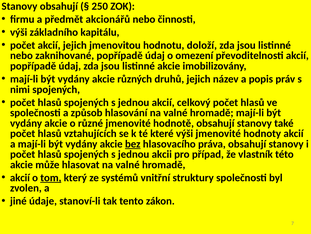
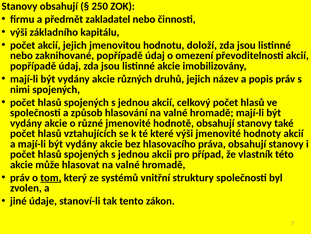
akcionářů: akcionářů -> zakladatel (108, 19)
bez underline: present -> none (133, 144)
akcií: akcií -> práv (20, 177)
